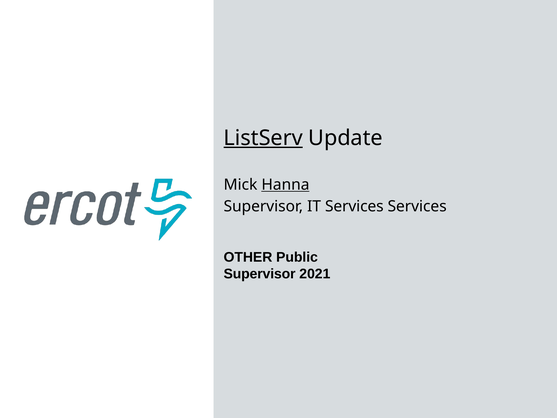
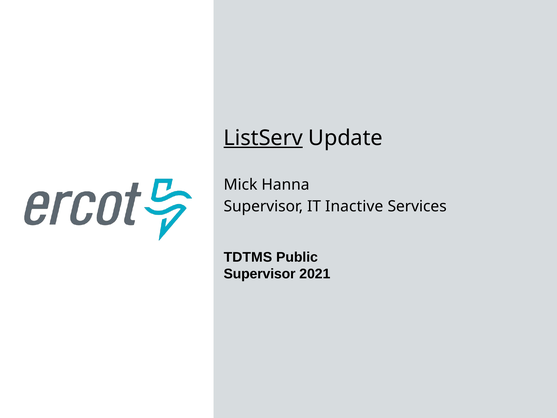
Hanna underline: present -> none (285, 185)
IT Services: Services -> Inactive (354, 206)
OTHER: OTHER -> TDTMS (248, 257)
